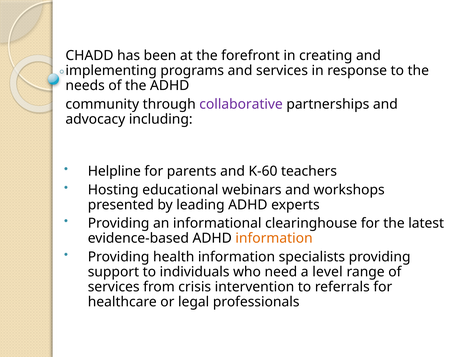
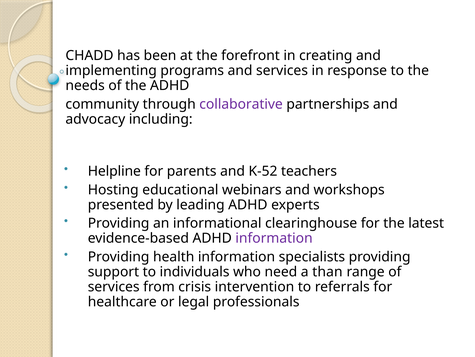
K-60: K-60 -> K-52 (263, 171)
information colour: orange -> purple (274, 238)
level: level -> than (327, 271)
